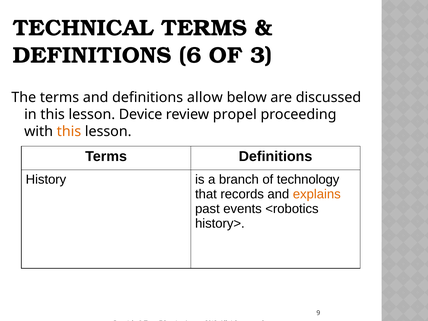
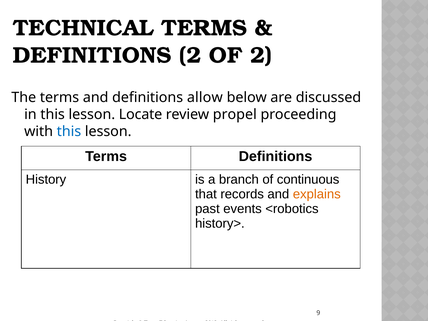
DEFINITIONS 6: 6 -> 2 (190, 55)
OF 3: 3 -> 2 (261, 55)
Device: Device -> Locate (141, 114)
this colour: orange -> blue (69, 132)
technology: technology -> continuous (308, 180)
